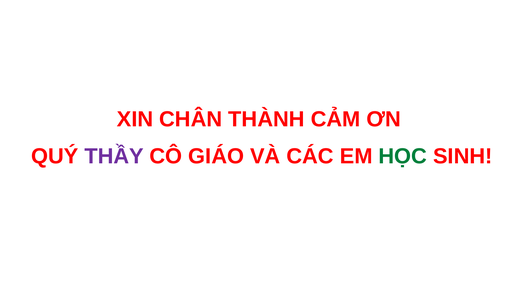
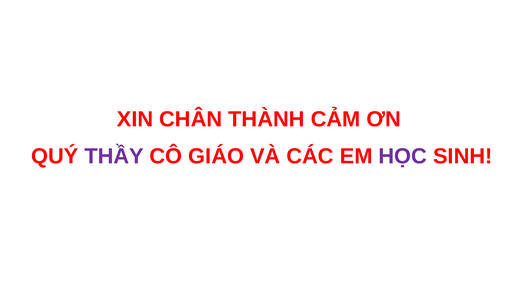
HỌC colour: green -> purple (403, 156)
